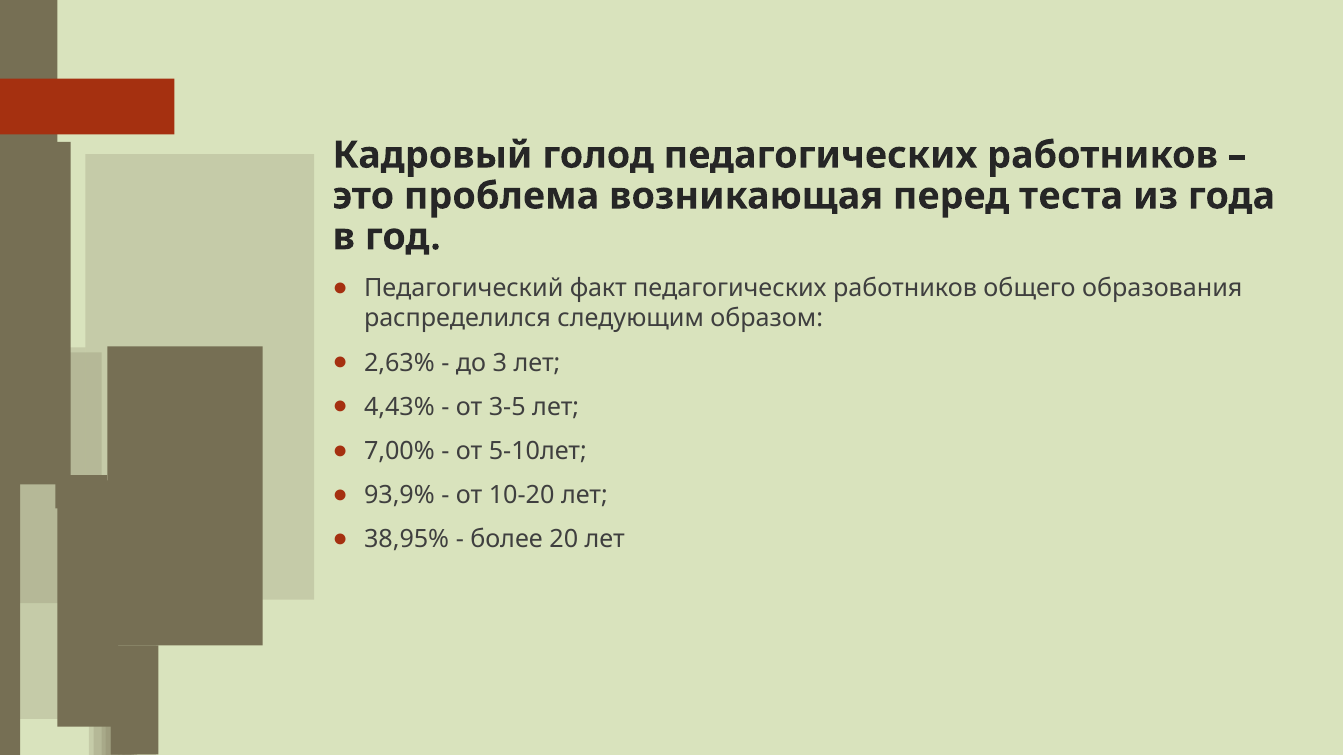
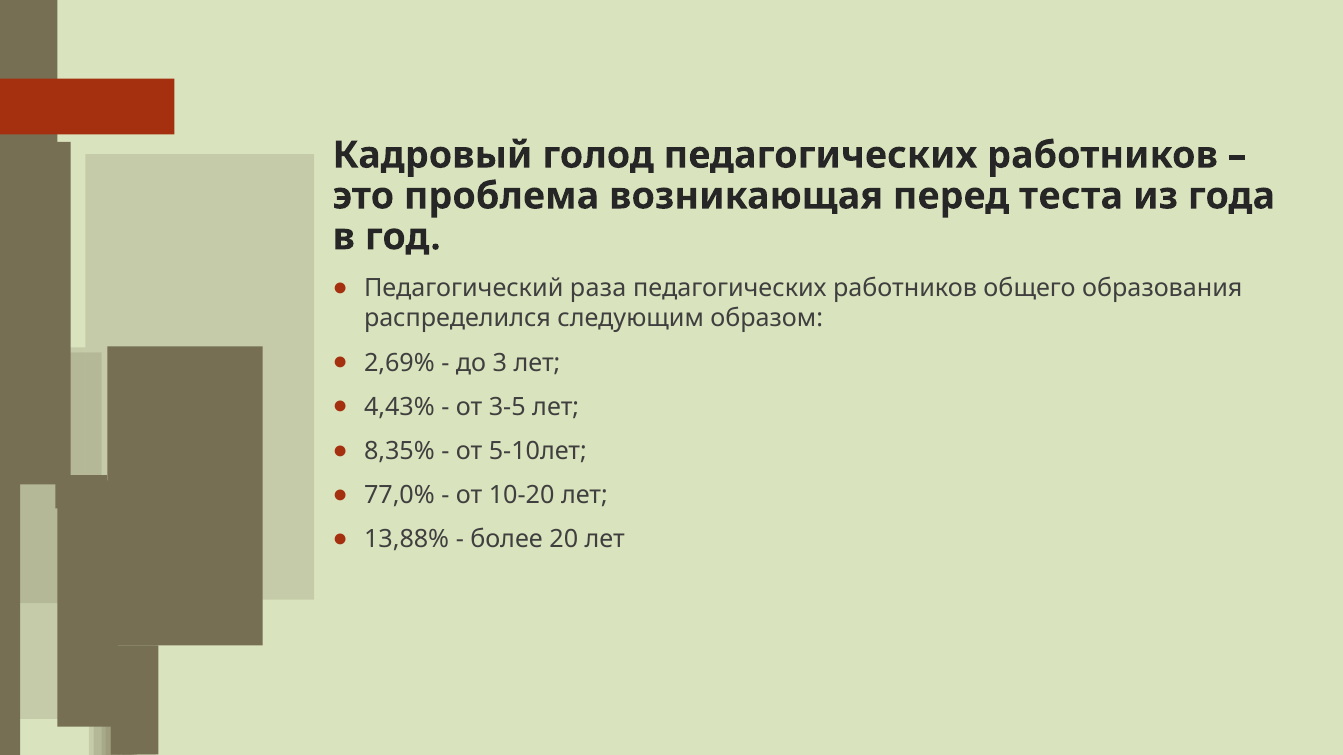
факт: факт -> раза (598, 289)
2,63%: 2,63% -> 2,69% (399, 363)
7,00%: 7,00% -> 8,35% (399, 451)
93,9%: 93,9% -> 77,0% (399, 496)
38,95%: 38,95% -> 13,88% (407, 540)
